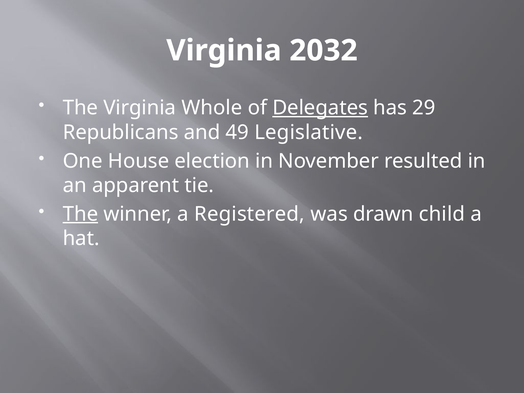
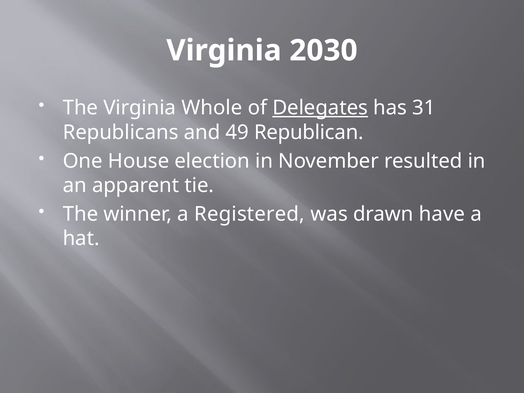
2032: 2032 -> 2030 (323, 51)
29: 29 -> 31 (424, 108)
Legislative: Legislative -> Republican (309, 132)
The underline: present -> none (80, 214)
child: child -> have (442, 214)
